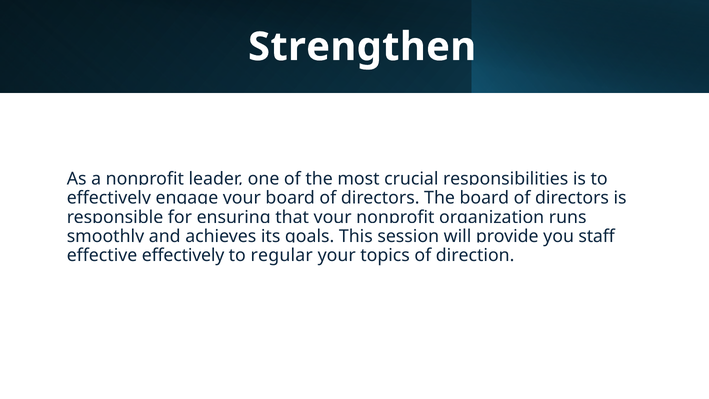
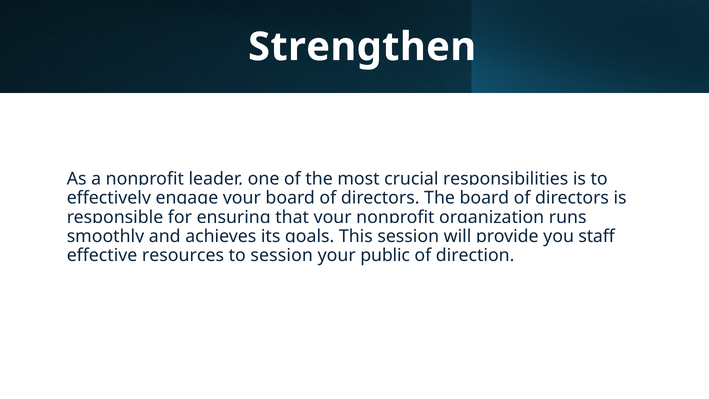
effective effectively: effectively -> resources (183, 255)
to regular: regular -> session (282, 255)
topics: topics -> public (385, 255)
